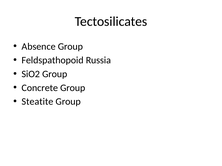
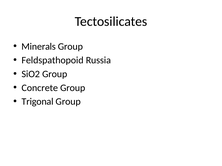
Absence: Absence -> Minerals (39, 47)
Steatite: Steatite -> Trigonal (38, 102)
